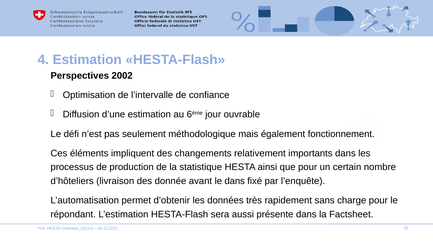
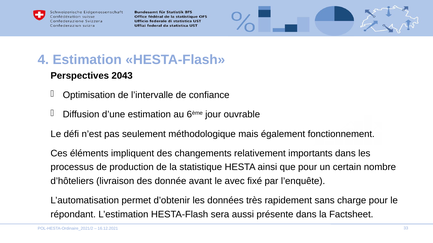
2002: 2002 -> 2043 (122, 76)
le dans: dans -> avec (235, 182)
